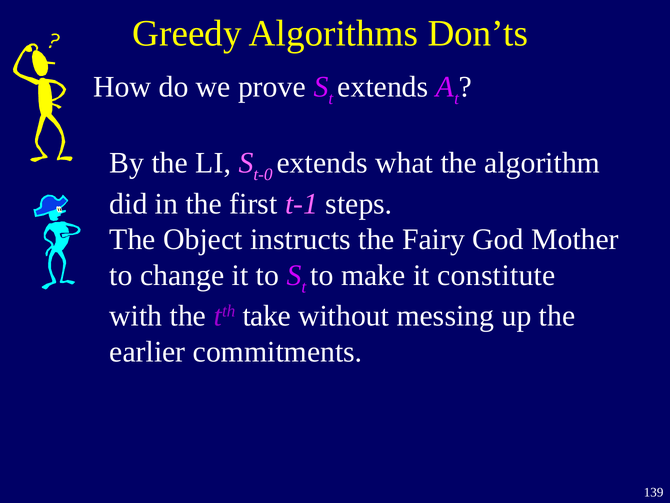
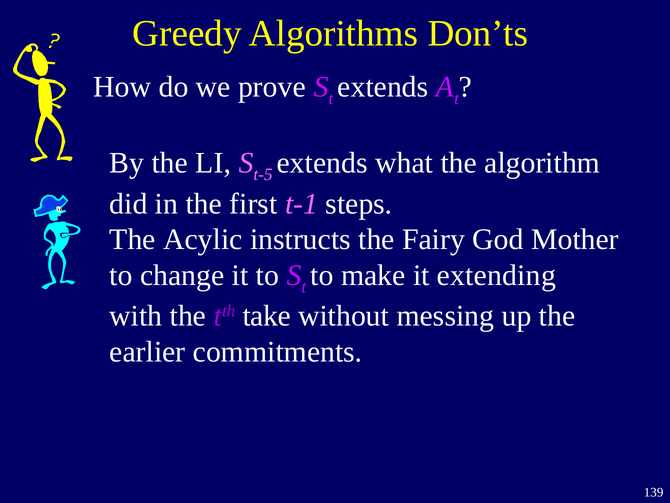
t-0: t-0 -> t-5 (263, 174)
Object: Object -> Acylic (203, 239)
constitute: constitute -> extending (496, 275)
